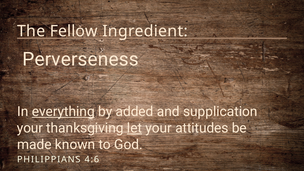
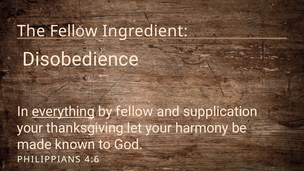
Perverseness: Perverseness -> Disobedience (81, 59)
by added: added -> fellow (134, 111)
let underline: present -> none (135, 128)
attitudes: attitudes -> harmony (202, 128)
